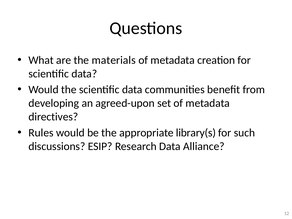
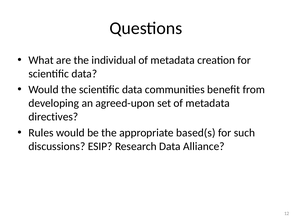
materials: materials -> individual (114, 60)
library(s: library(s -> based(s (196, 133)
